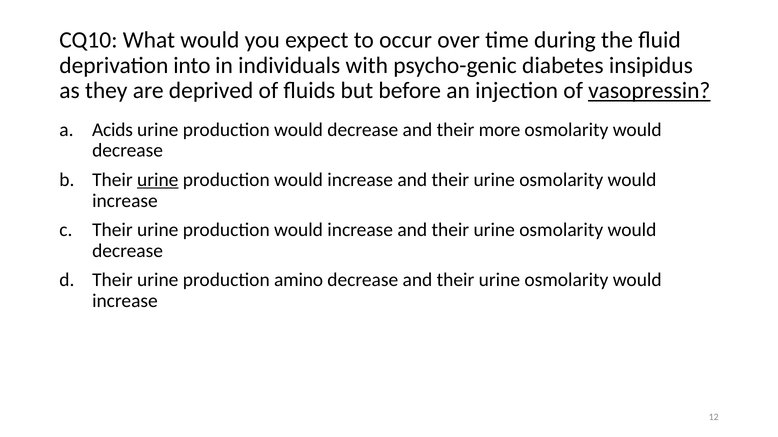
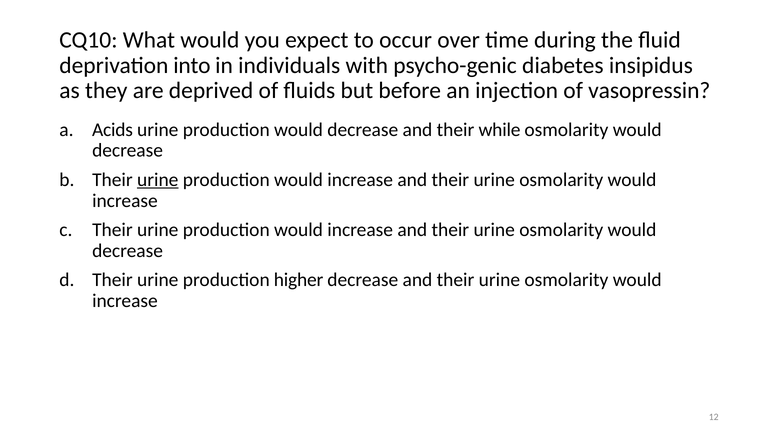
vasopressin underline: present -> none (649, 91)
more: more -> while (499, 130)
amino: amino -> higher (299, 280)
